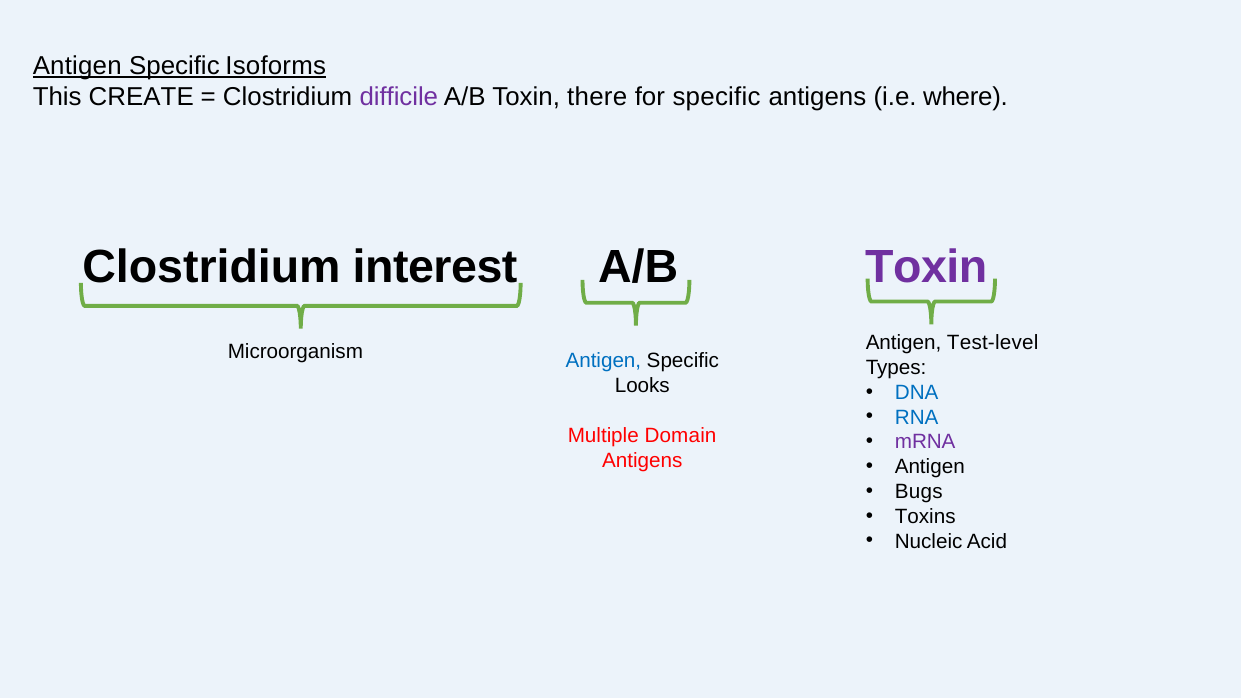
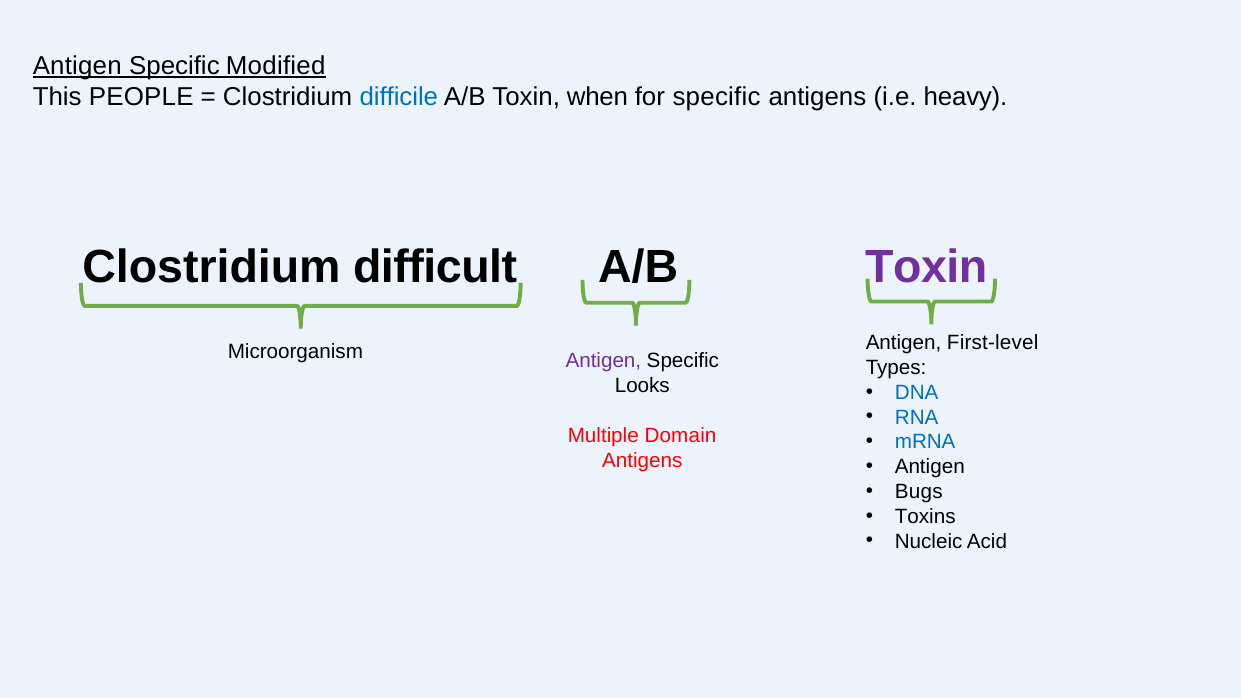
Isoforms: Isoforms -> Modified (276, 66)
CREATE: CREATE -> PEOPLE (141, 97)
difficile colour: purple -> blue (399, 97)
there: there -> when (597, 97)
where: where -> heavy (966, 97)
interest: interest -> difficult (435, 267)
Test-level: Test-level -> First-level (993, 343)
Antigen colour: blue -> purple (603, 361)
mRNA colour: purple -> blue (925, 442)
